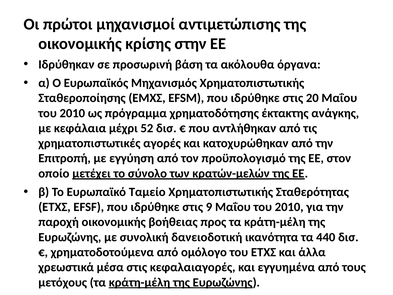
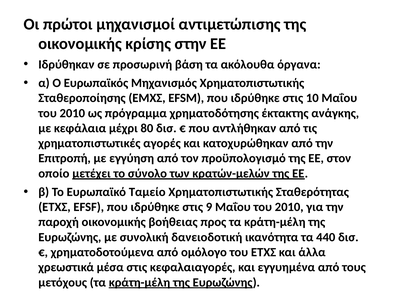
20: 20 -> 10 (312, 98)
52: 52 -> 80 (147, 128)
